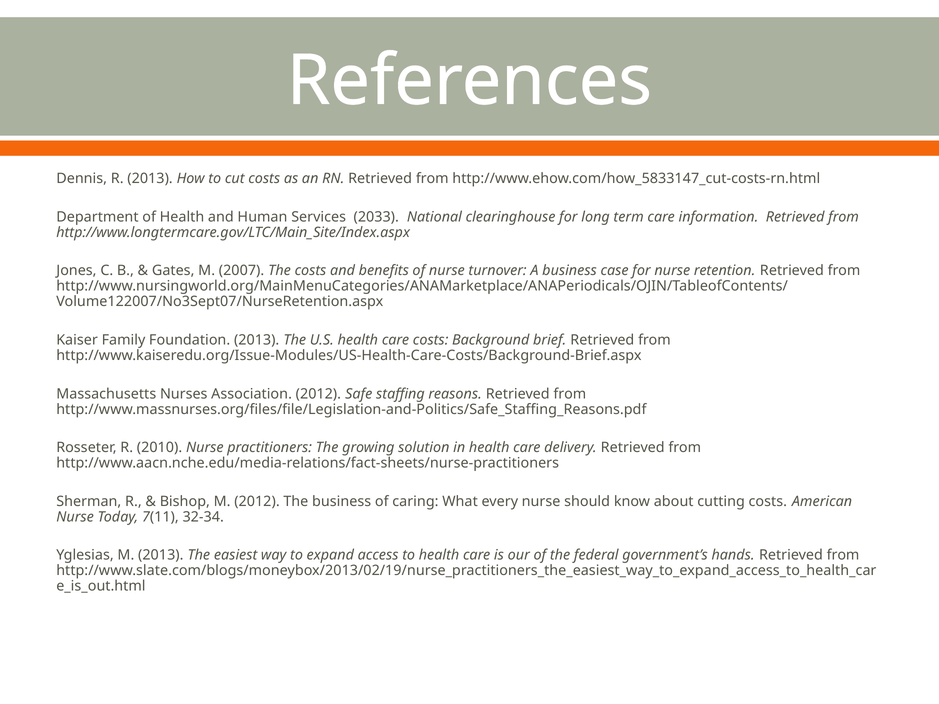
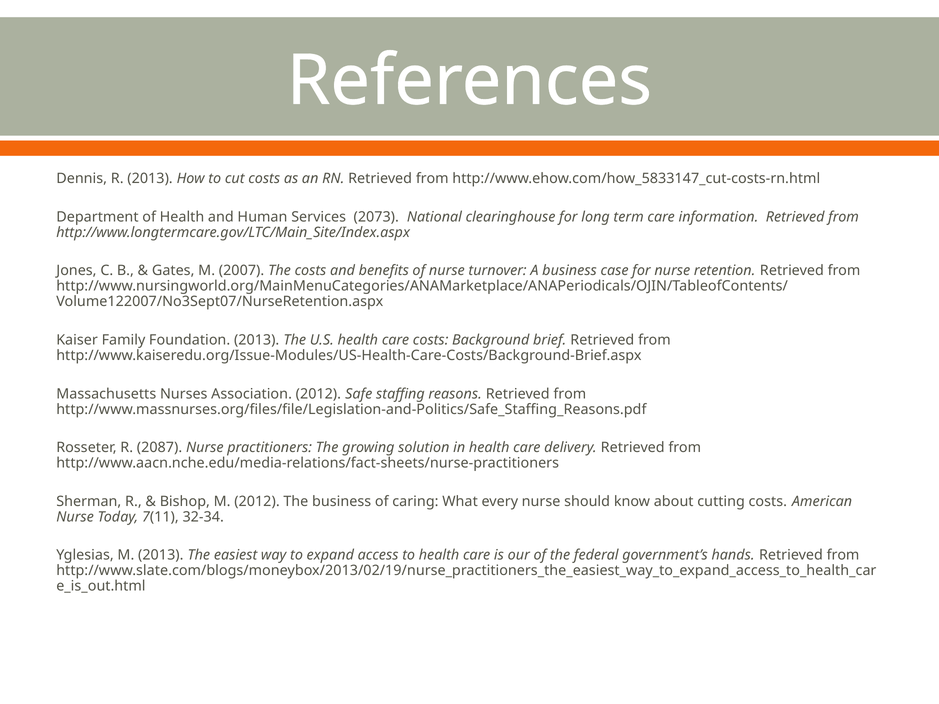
2033: 2033 -> 2073 (376, 217)
2010: 2010 -> 2087 (160, 448)
